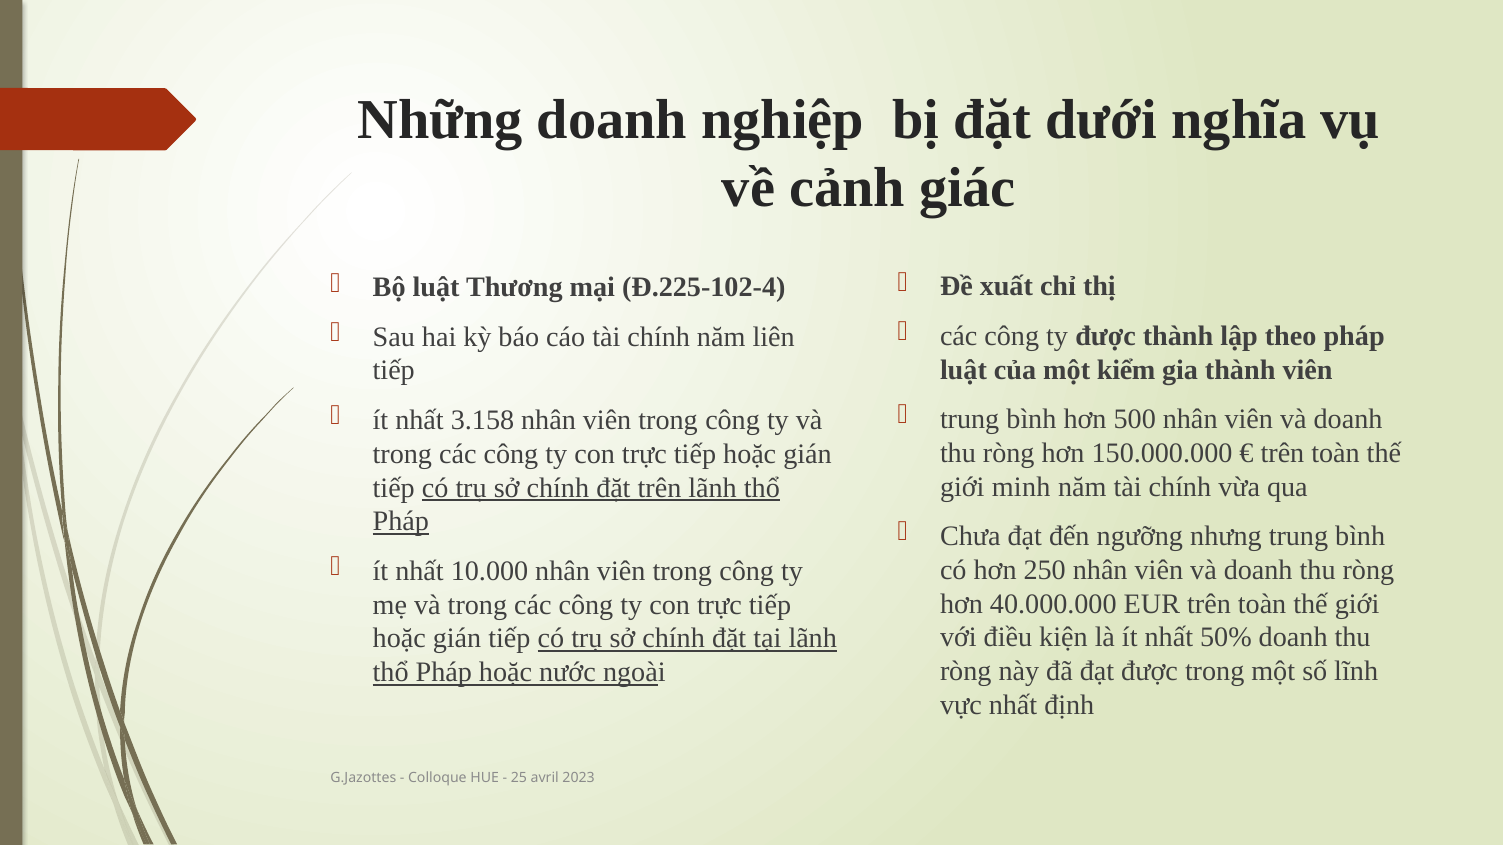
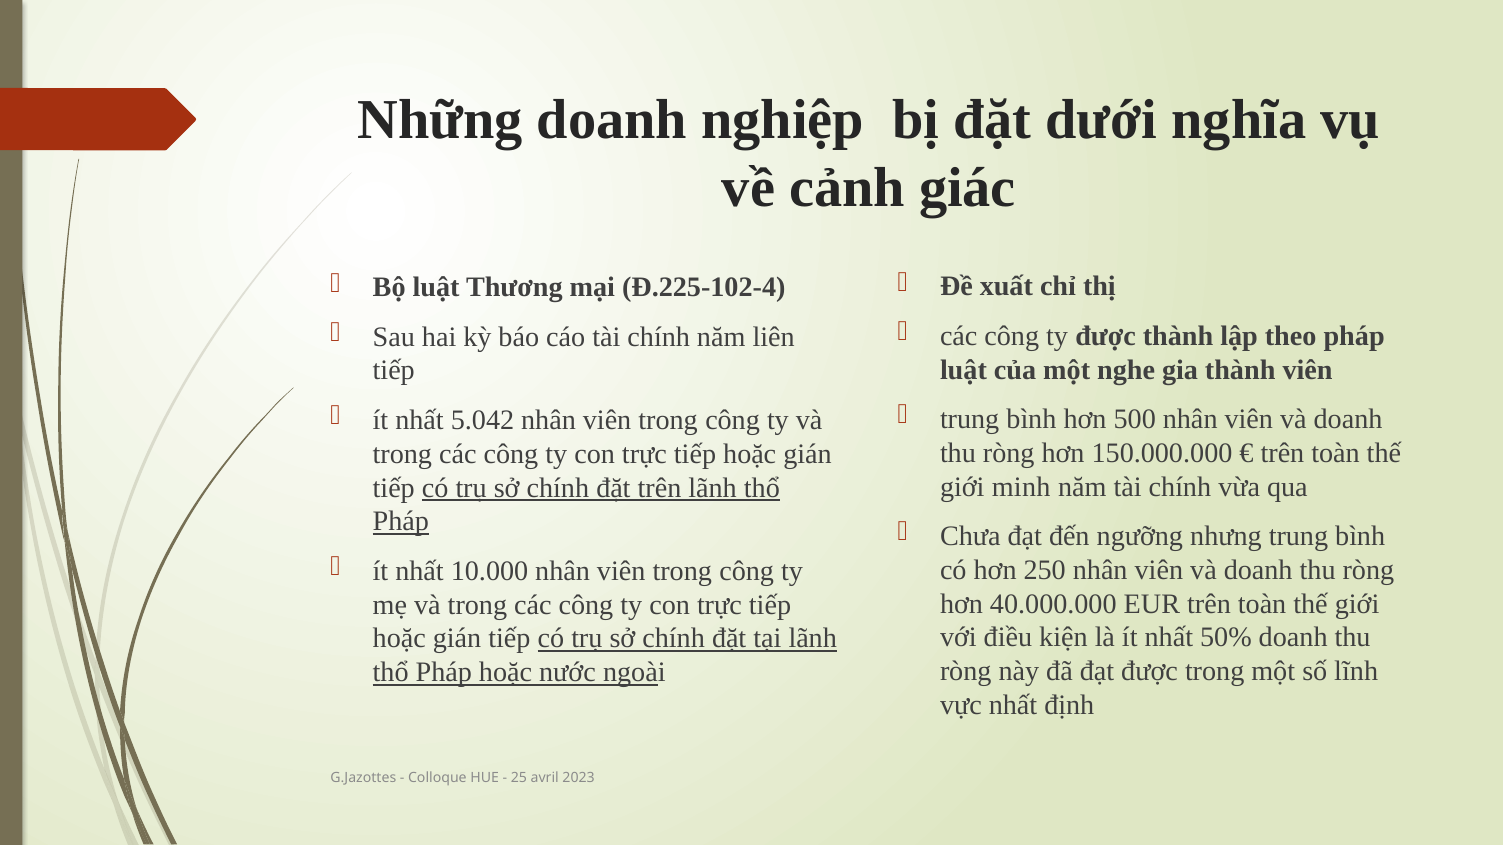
kiểm: kiểm -> nghe (1126, 370)
3.158: 3.158 -> 5.042 (482, 420)
